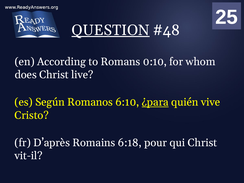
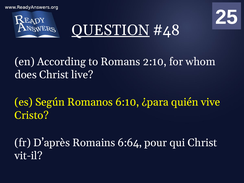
0:10: 0:10 -> 2:10 (155, 62)
¿para underline: present -> none (155, 102)
6:18: 6:18 -> 6:64 (130, 143)
